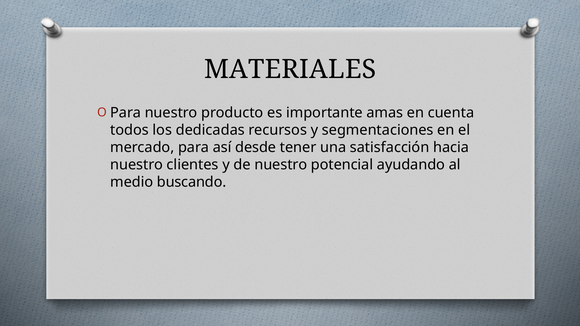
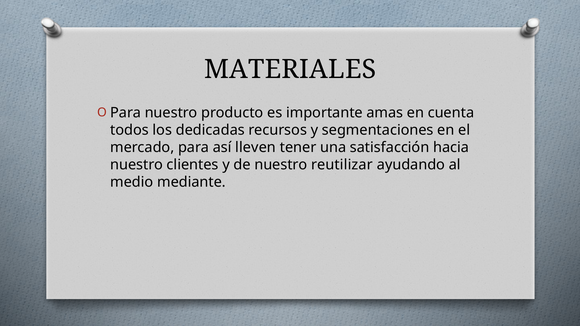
desde: desde -> lleven (256, 148)
potencial: potencial -> reutilizar (342, 165)
buscando: buscando -> mediante (191, 182)
